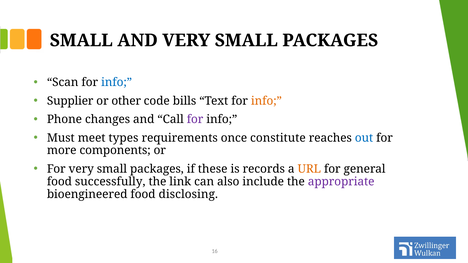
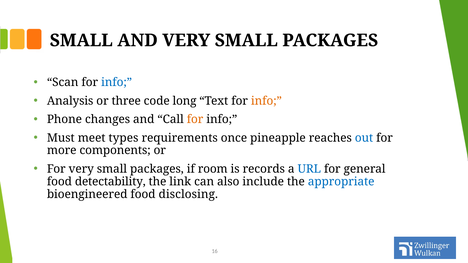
Supplier: Supplier -> Analysis (70, 101)
other: other -> three (126, 101)
bills: bills -> long (185, 101)
for colour: purple -> orange (195, 119)
constitute: constitute -> pineapple (278, 138)
these: these -> room (213, 169)
URL colour: orange -> blue (309, 169)
successfully: successfully -> detectability (110, 182)
appropriate colour: purple -> blue (341, 182)
